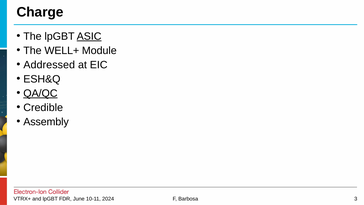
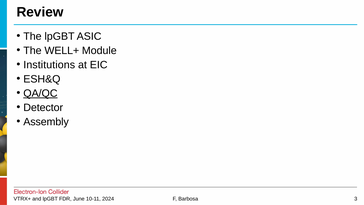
Charge: Charge -> Review (40, 12)
ASIC underline: present -> none (89, 36)
Addressed: Addressed -> Institutions (49, 65)
Credible: Credible -> Detector (43, 107)
